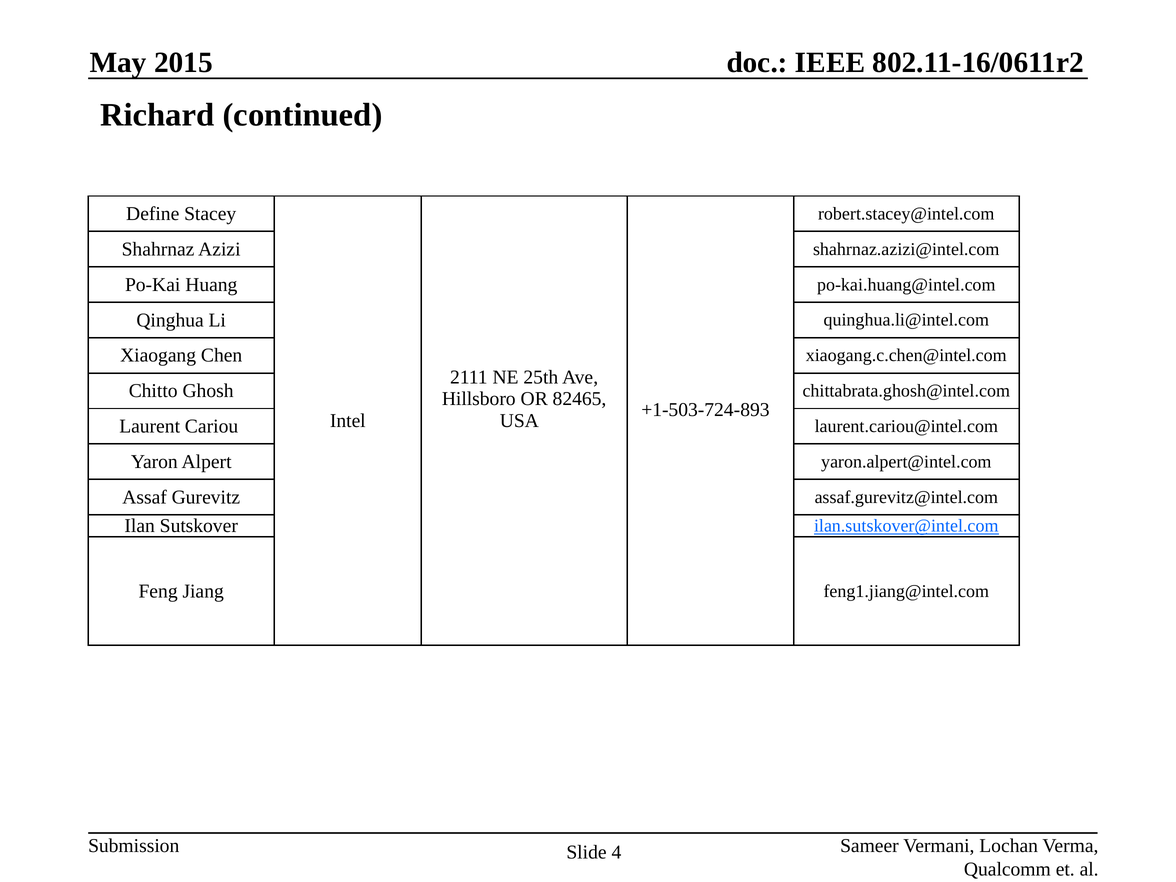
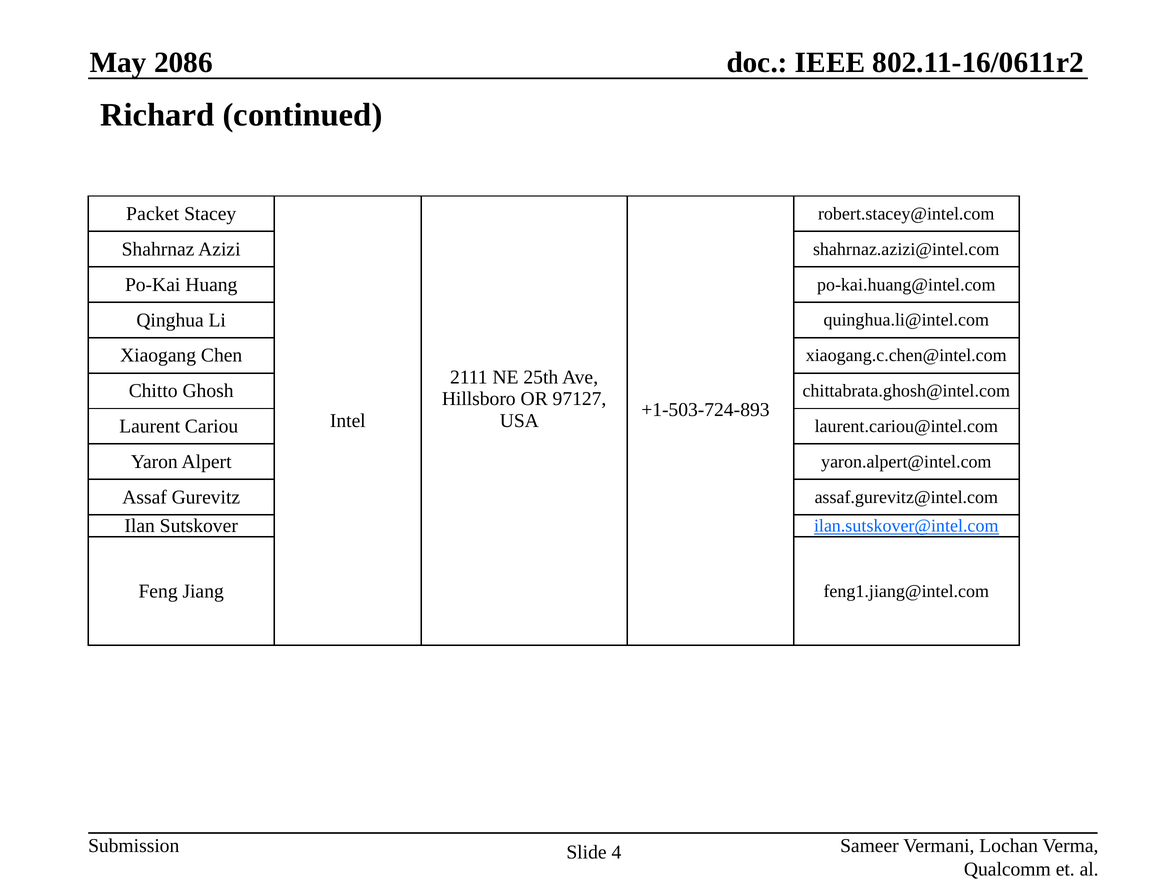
2015: 2015 -> 2086 (183, 63)
Define: Define -> Packet (153, 214)
82465: 82465 -> 97127 (579, 399)
